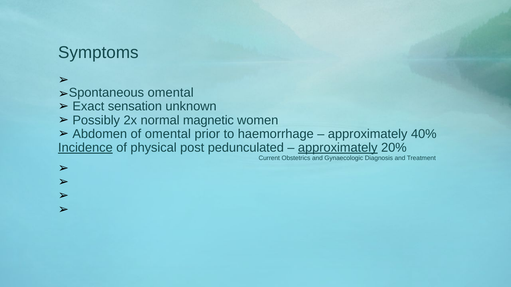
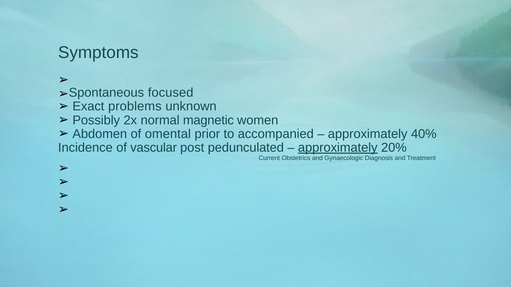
Spontaneous omental: omental -> focused (171, 93)
sensation: sensation -> problems (135, 107)
haemorrhage: haemorrhage -> accompanied (276, 134)
Incidence underline: present -> none (85, 148)
physical: physical -> vascular (154, 148)
